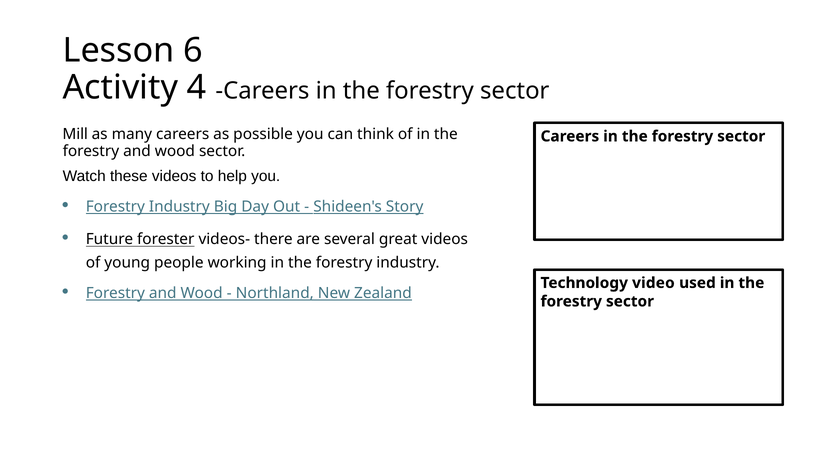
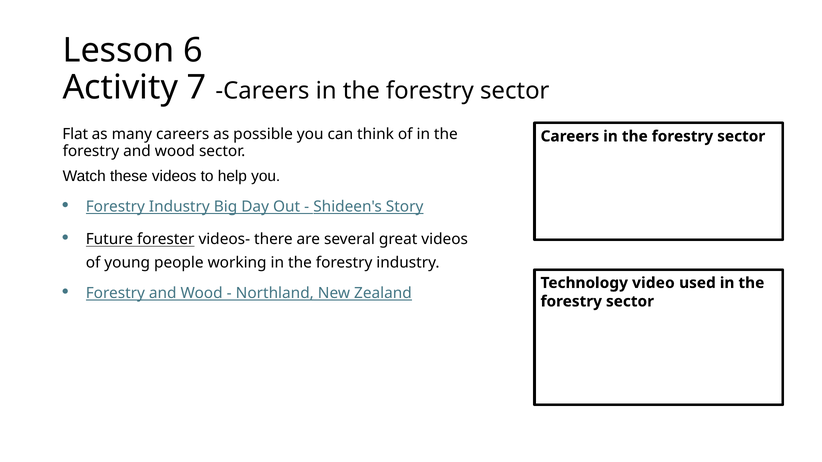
4: 4 -> 7 (197, 88)
Mill: Mill -> Flat (75, 134)
